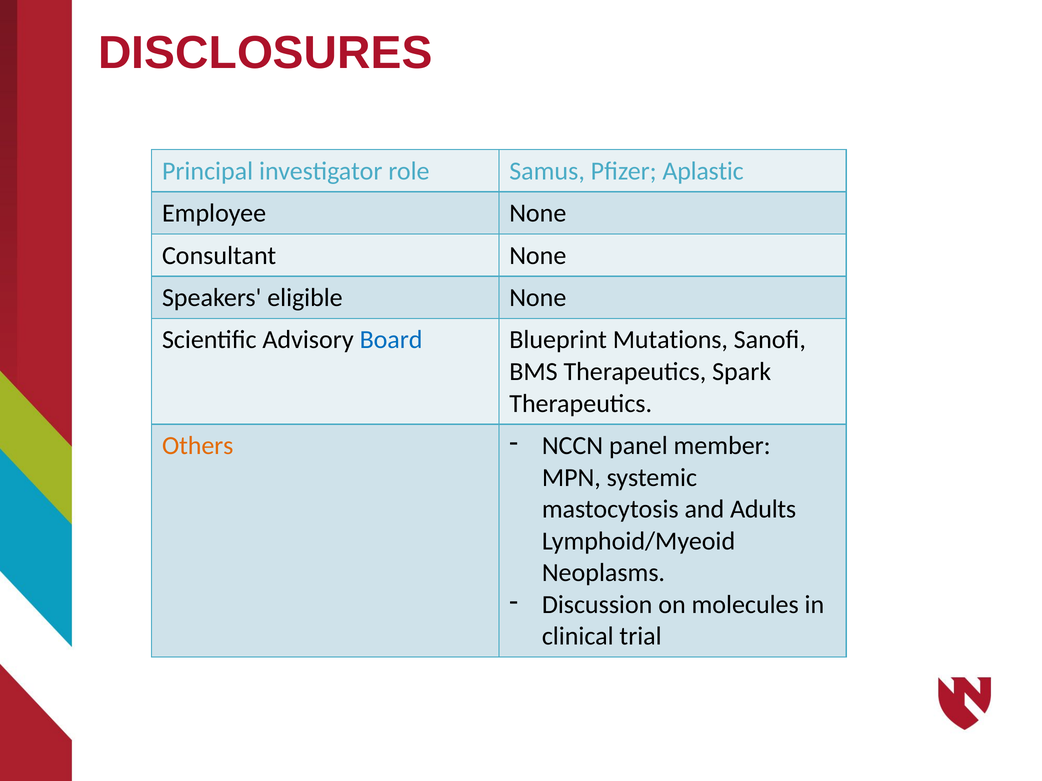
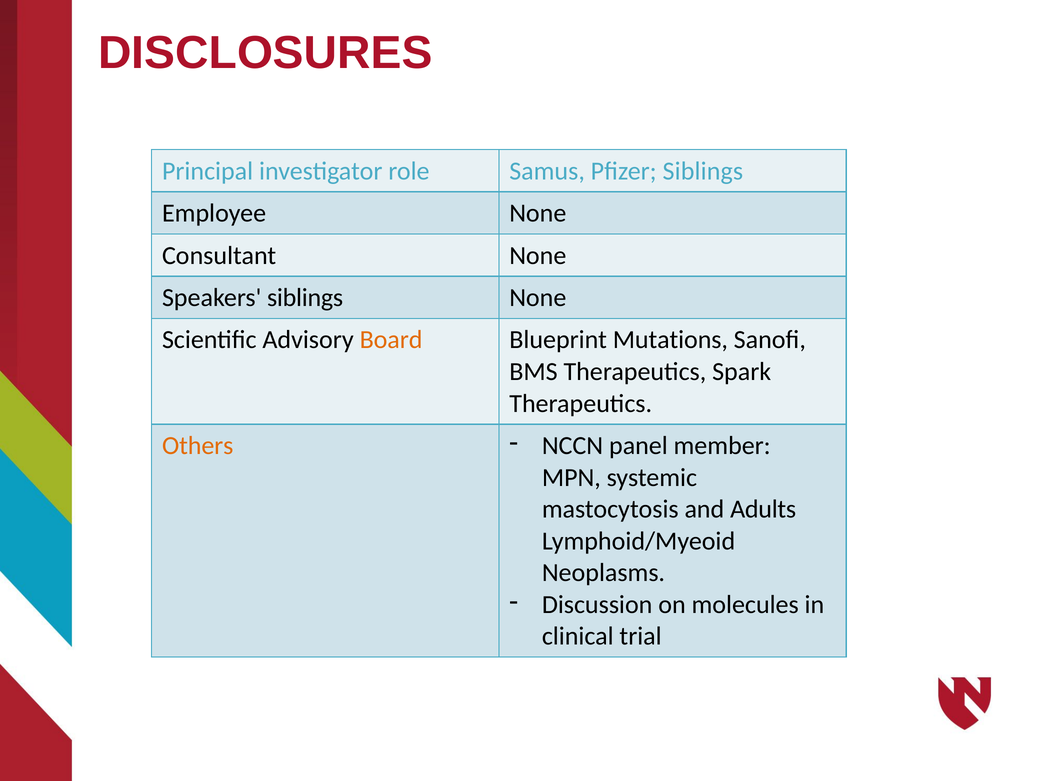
Pfizer Aplastic: Aplastic -> Siblings (703, 171)
Speakers eligible: eligible -> siblings (305, 298)
Board colour: blue -> orange (391, 340)
